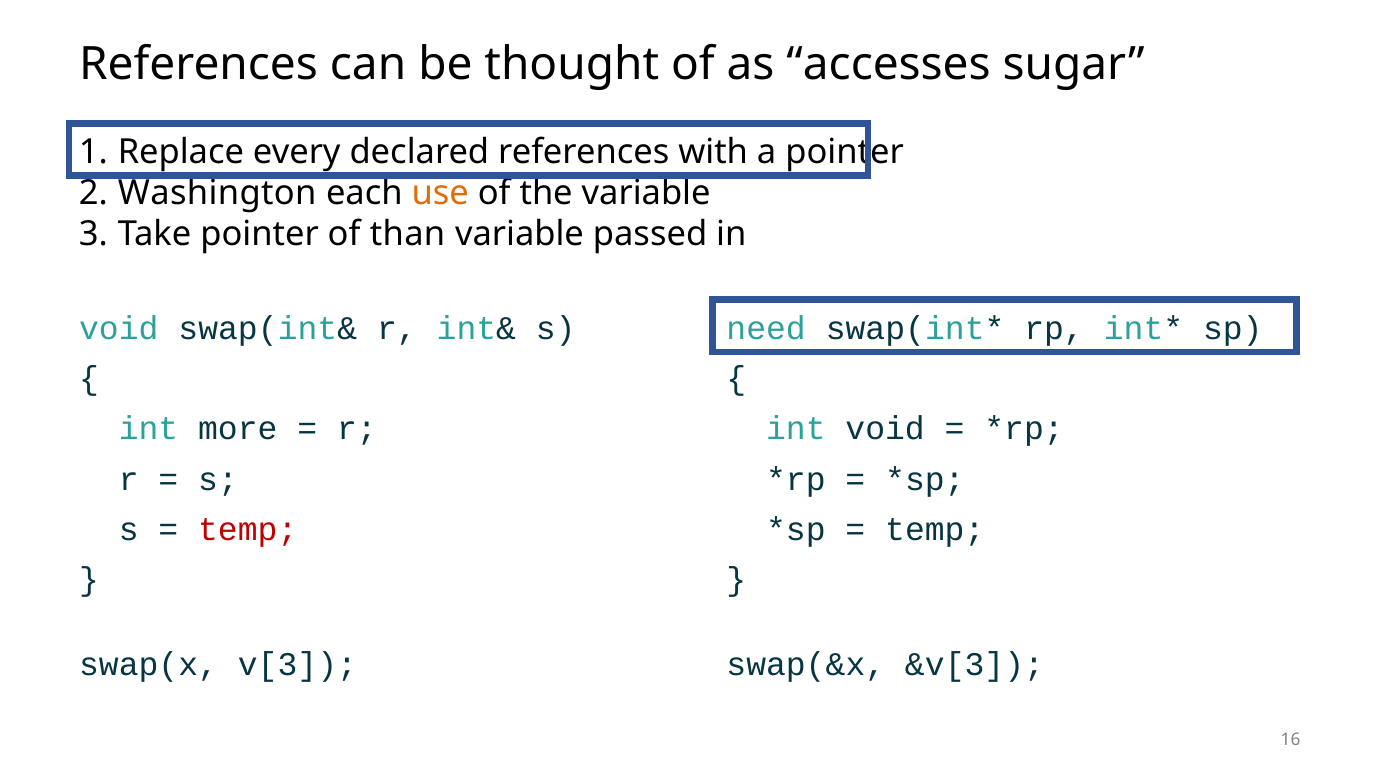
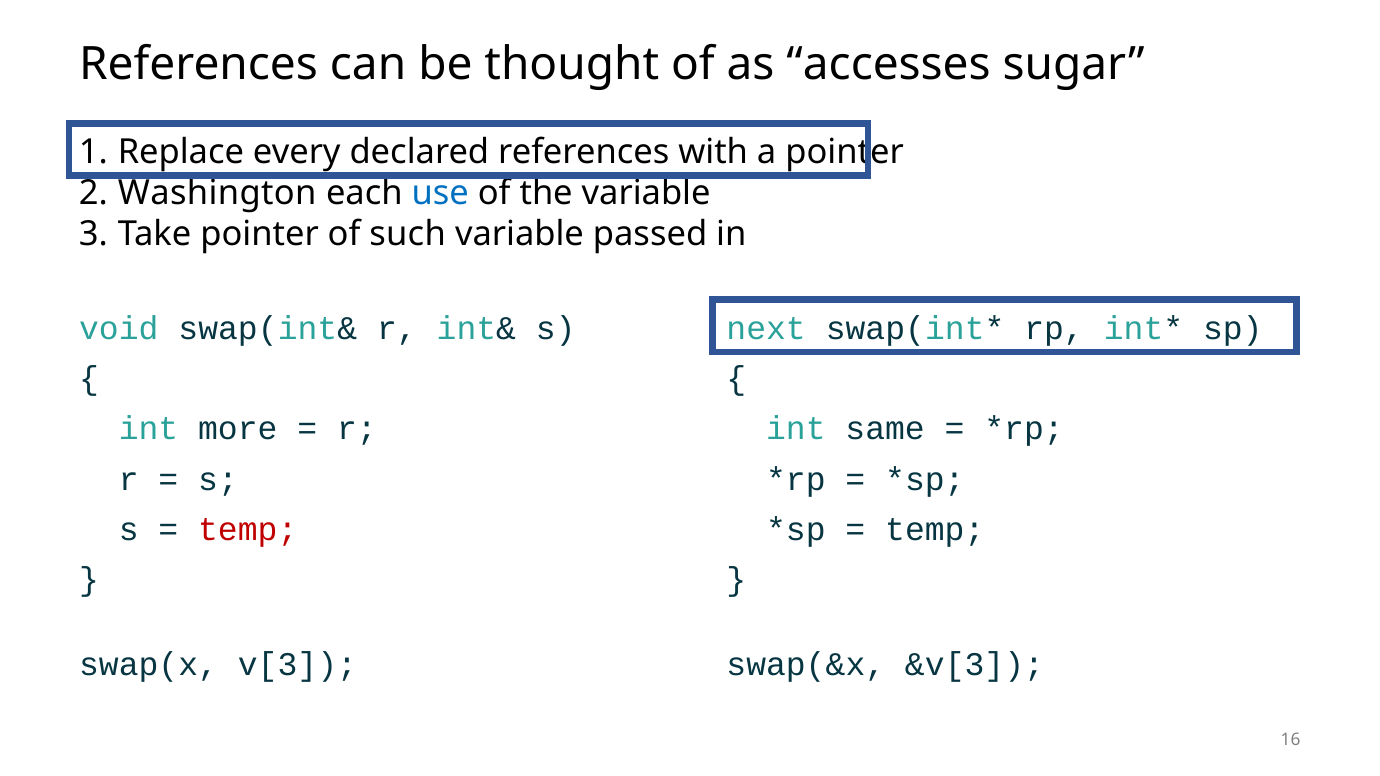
use colour: orange -> blue (440, 193)
than: than -> such (408, 235)
need: need -> next (766, 329)
int void: void -> same (885, 429)
